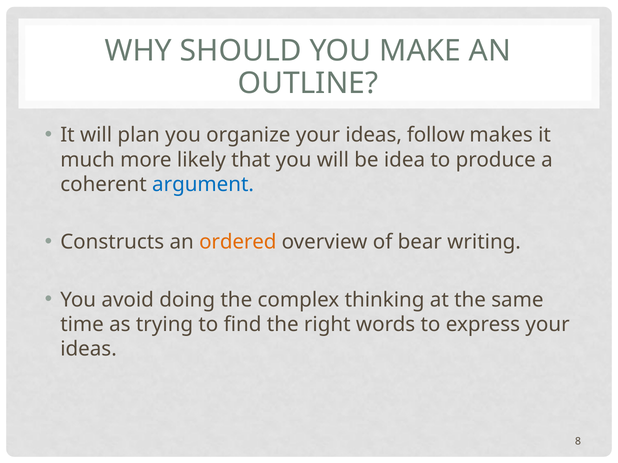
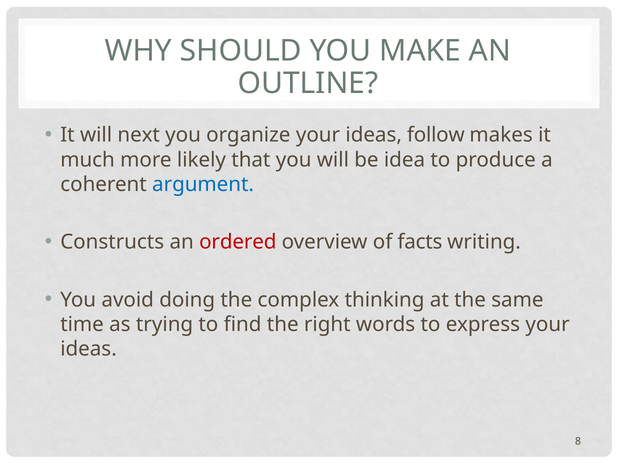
plan: plan -> next (139, 135)
ordered colour: orange -> red (238, 242)
bear: bear -> facts (420, 242)
